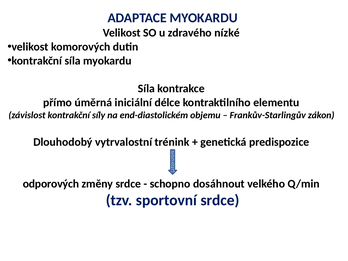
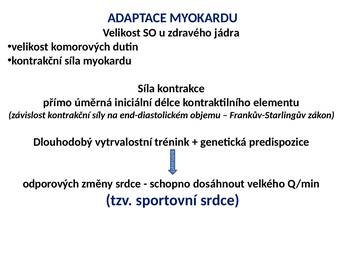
nízké: nízké -> jádra (227, 33)
